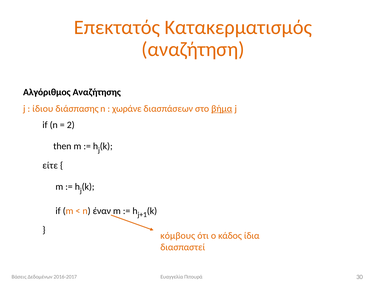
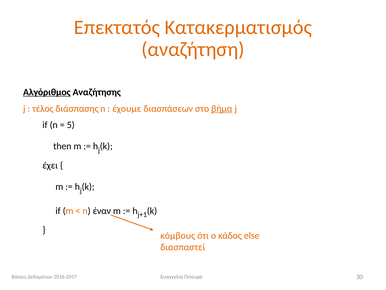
Αλγόριθμος underline: none -> present (47, 92)
ίδιου: ίδιου -> τέλος (43, 108)
χωράνε: χωράνε -> έχουμε (127, 108)
2: 2 -> 5 (71, 125)
είτε: είτε -> έχει (50, 165)
ίδια: ίδια -> else (252, 235)
